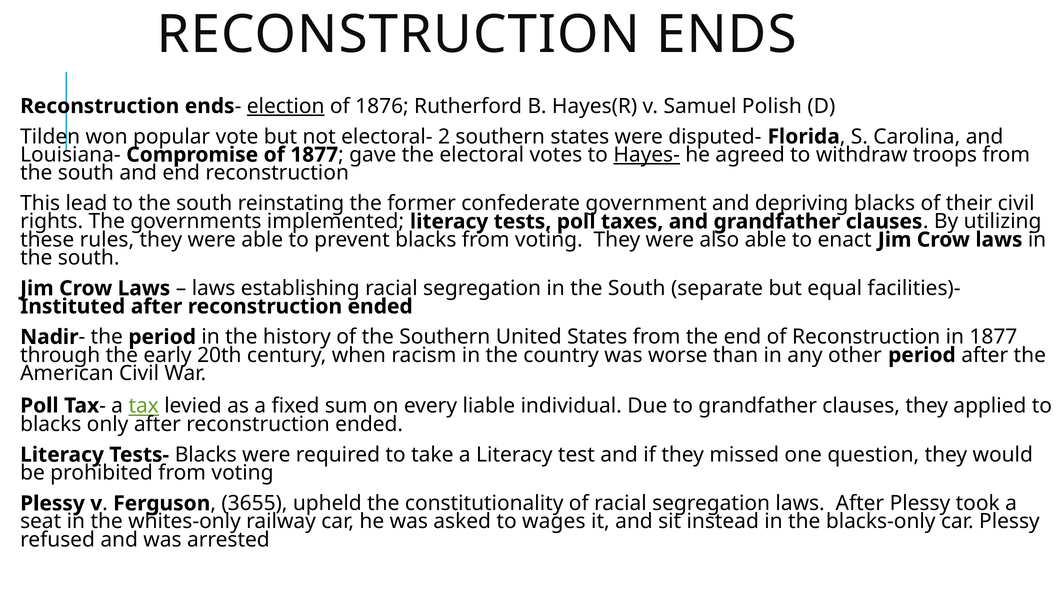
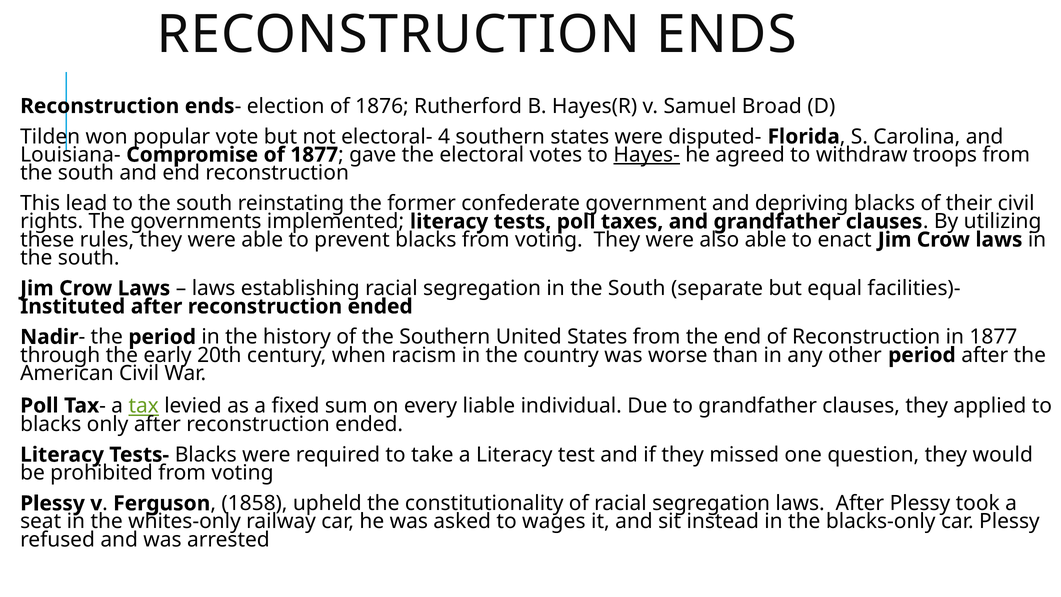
election underline: present -> none (286, 106)
Polish: Polish -> Broad (772, 106)
2: 2 -> 4 (444, 137)
3655: 3655 -> 1858 (254, 503)
